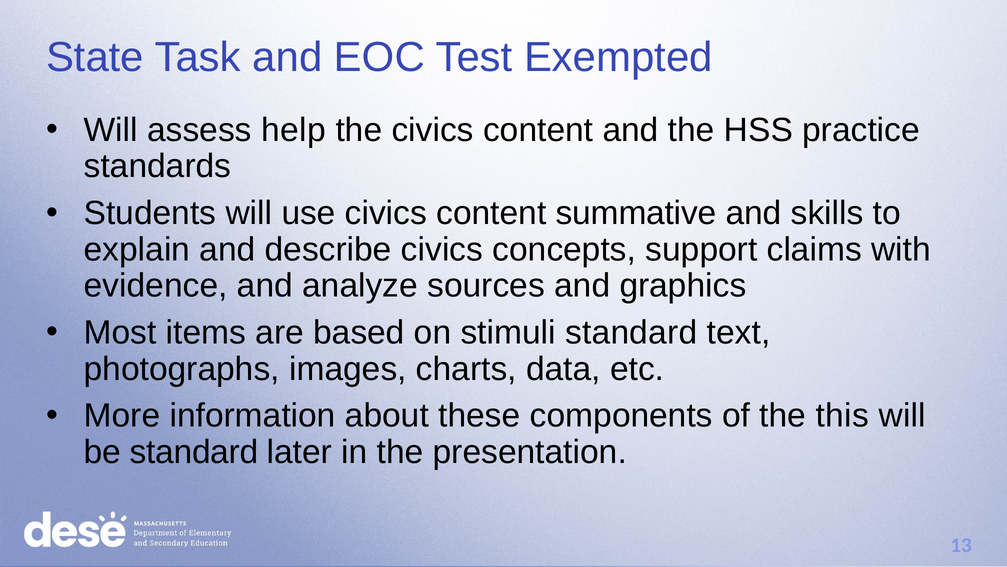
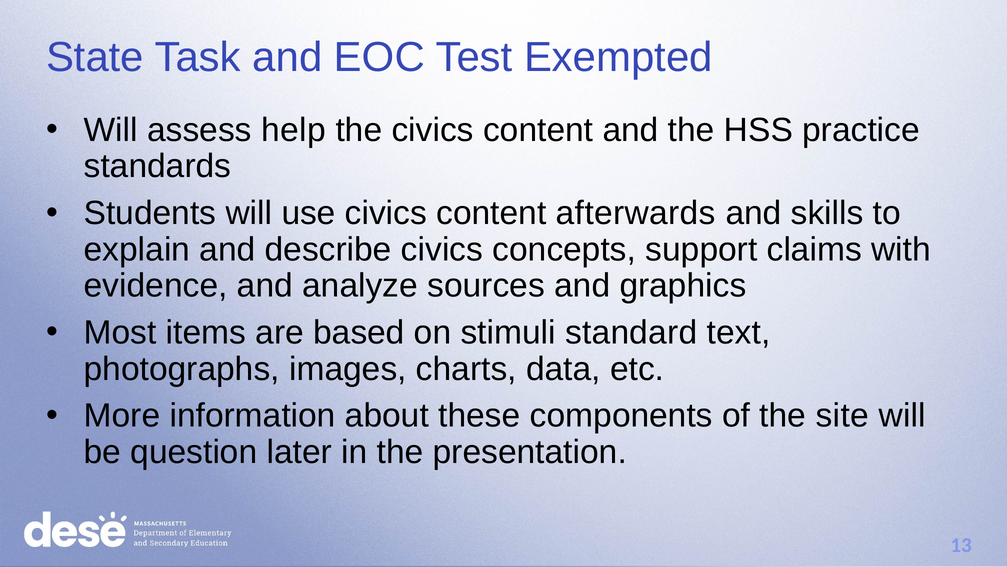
summative: summative -> afterwards (636, 213)
this: this -> site (842, 415)
be standard: standard -> question (194, 452)
